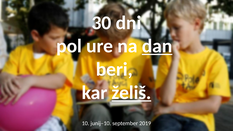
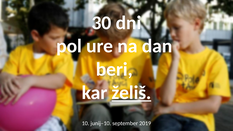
dan underline: present -> none (157, 46)
